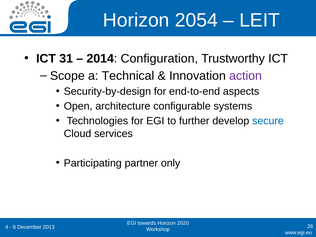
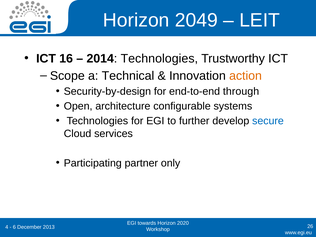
2054: 2054 -> 2049 (196, 20)
31: 31 -> 16 (66, 59)
2014 Configuration: Configuration -> Technologies (159, 59)
action colour: purple -> orange (246, 76)
aspects: aspects -> through (241, 91)
